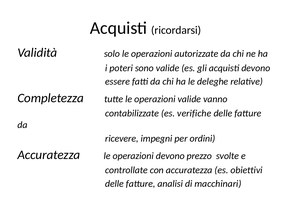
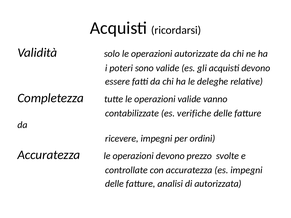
es obiettivi: obiettivi -> impegni (247, 170)
macchinari: macchinari -> autorizzata (218, 184)
